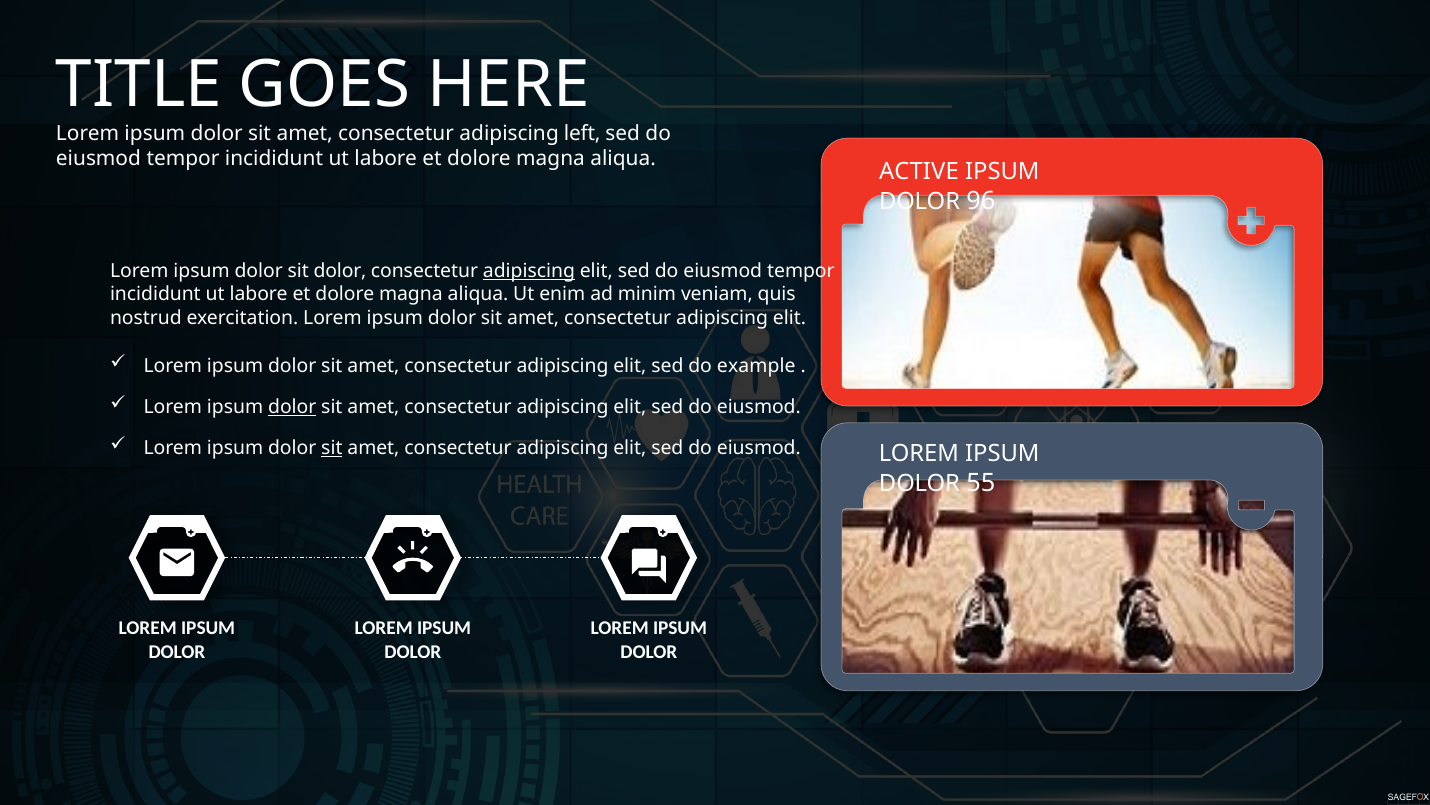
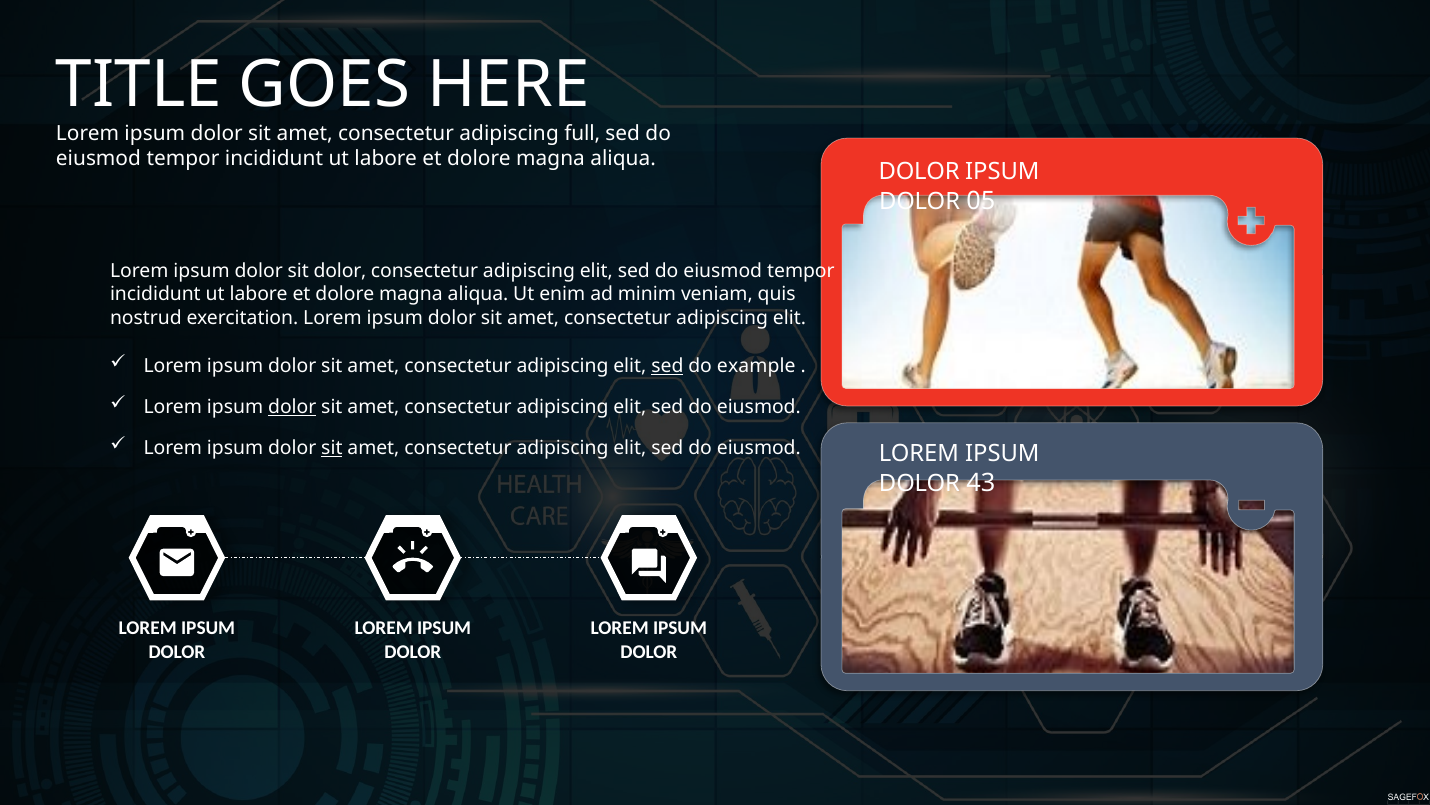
left: left -> full (582, 134)
ACTIVE: ACTIVE -> DOLOR (919, 171)
96: 96 -> 05 (981, 201)
adipiscing underline: present -> none (529, 271)
sed underline: none -> present (667, 366)
55: 55 -> 43 (981, 483)
